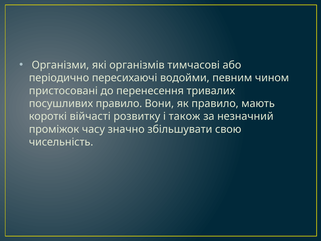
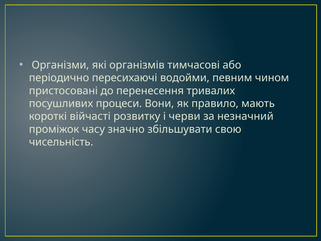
посушливих правило: правило -> процеси (119, 103)
також: також -> черви (184, 116)
